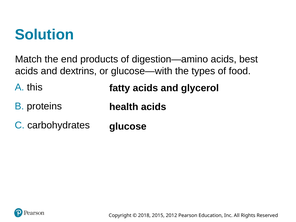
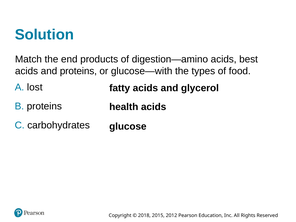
and dextrins: dextrins -> proteins (78, 71)
this: this -> lost (35, 87)
